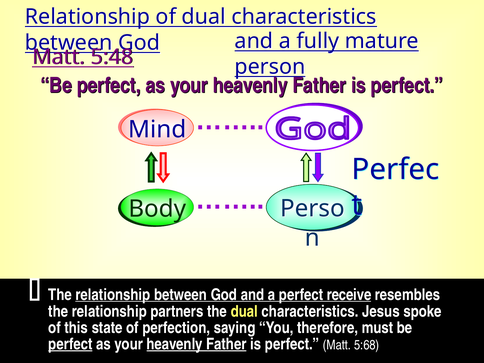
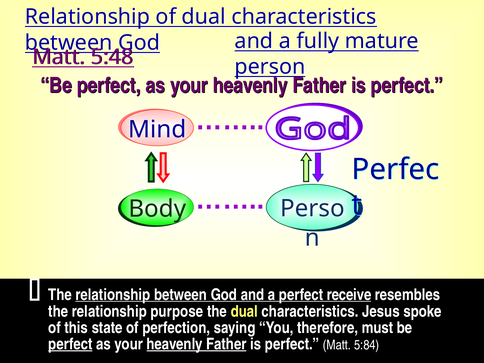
partners: partners -> purpose (177, 311)
5:68: 5:68 -> 5:84 (367, 345)
